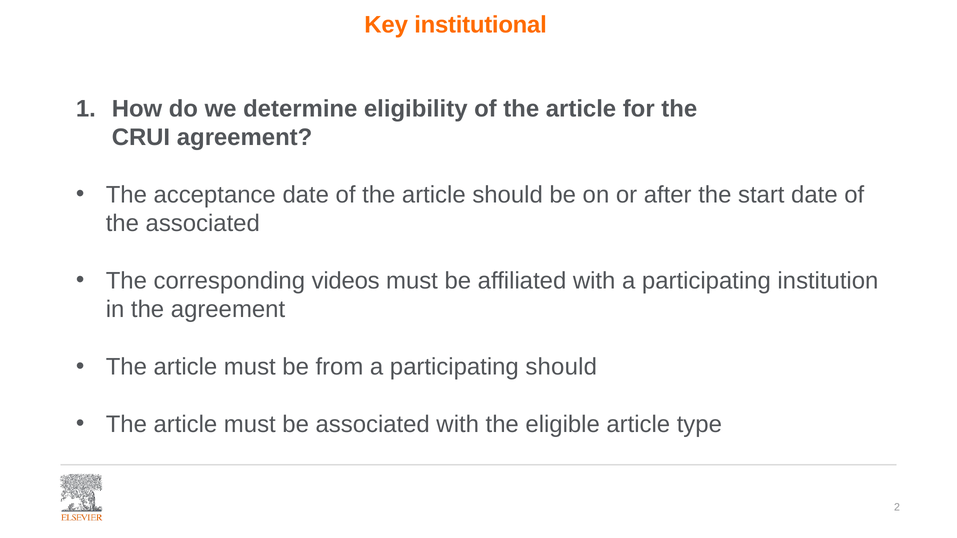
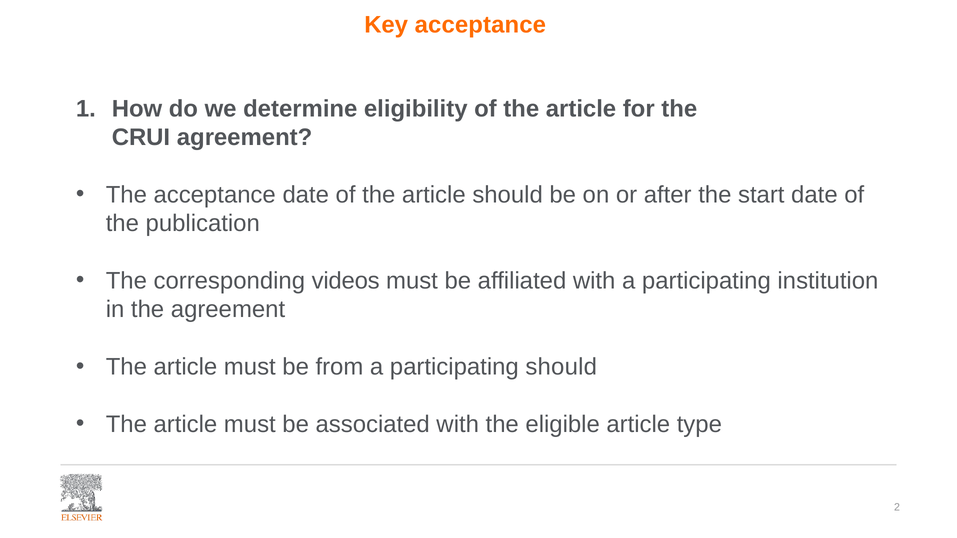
Key institutional: institutional -> acceptance (480, 25)
the associated: associated -> publication (203, 224)
